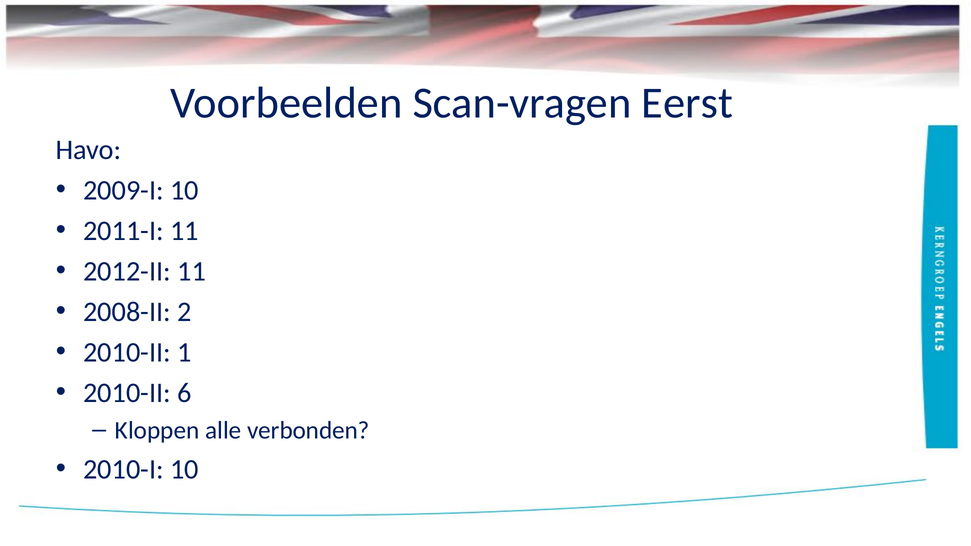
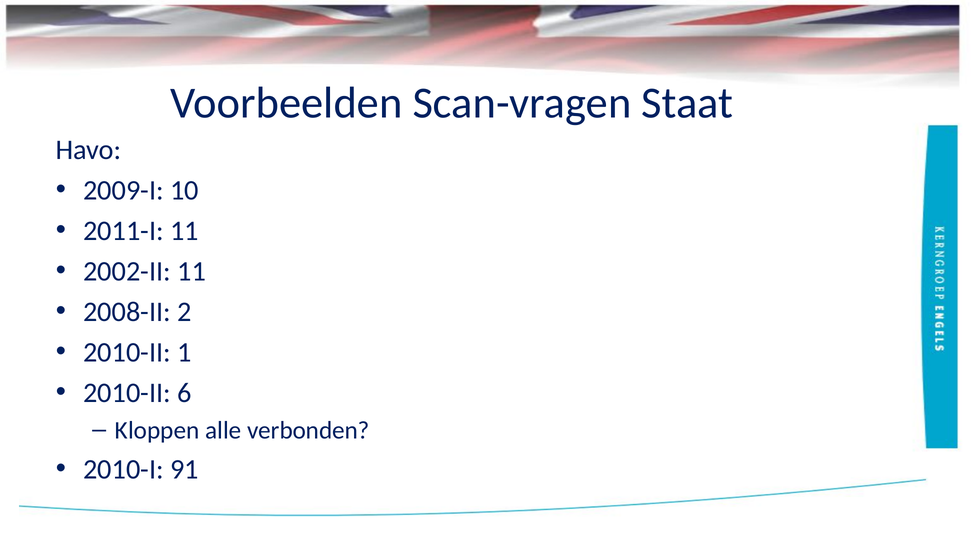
Eerst: Eerst -> Staat (687, 103)
2012-II: 2012-II -> 2002-II (127, 272)
2010-I 10: 10 -> 91 (184, 469)
